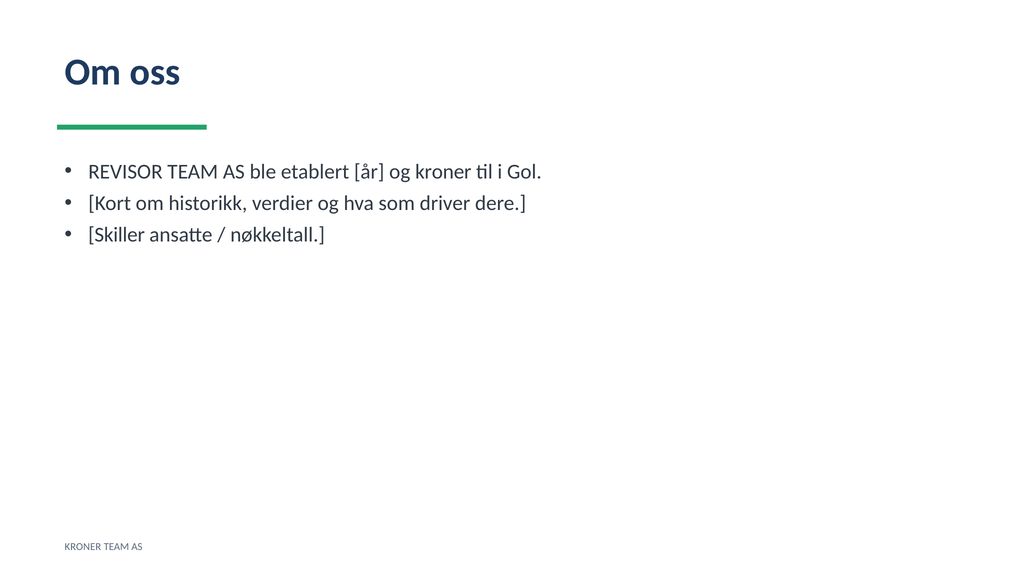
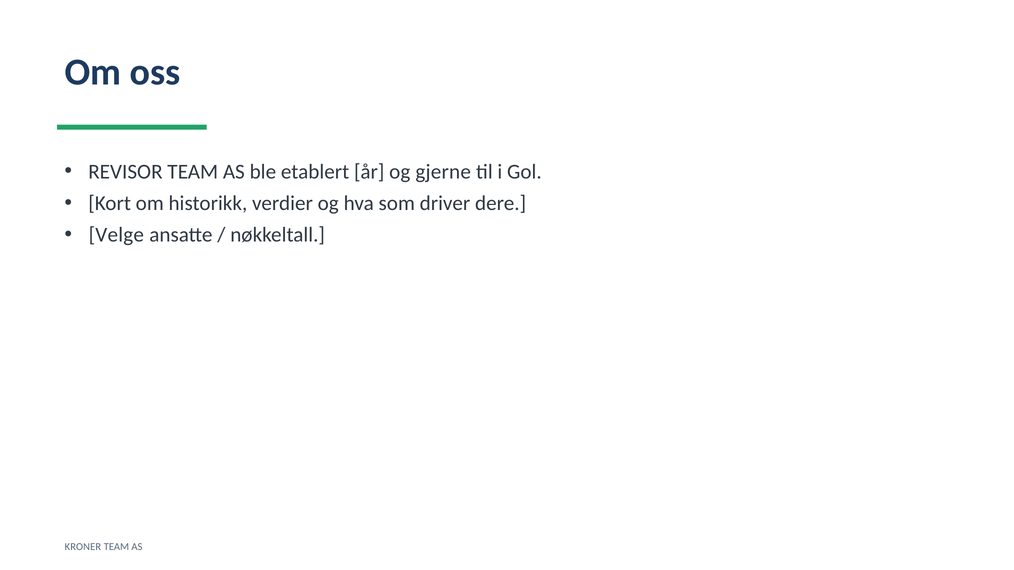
og kroner: kroner -> gjerne (443, 172)
Skiller: Skiller -> Velge (116, 235)
